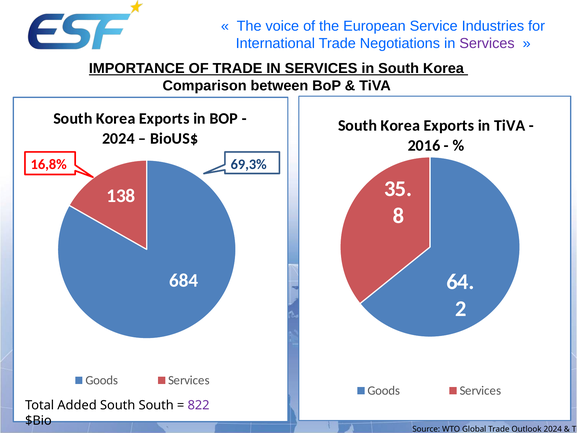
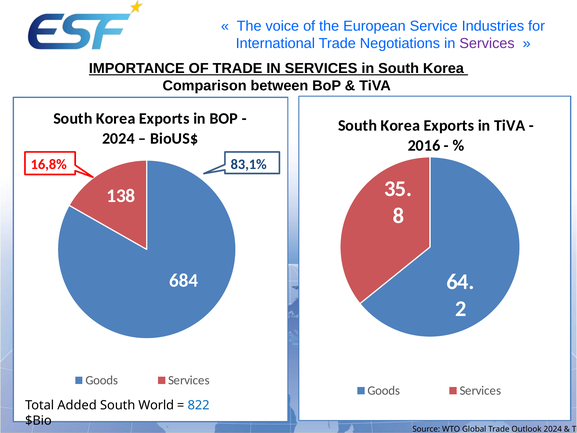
69,3%: 69,3% -> 83,1% (249, 164)
South South: South -> World (156, 405)
822 colour: purple -> blue (199, 405)
